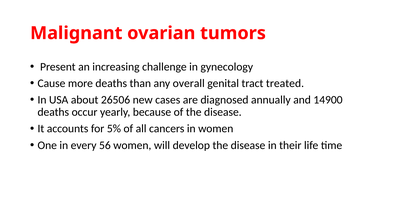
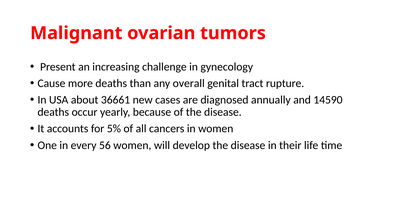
treated: treated -> rupture (285, 83)
26506: 26506 -> 36661 (116, 100)
14900: 14900 -> 14590 (328, 100)
